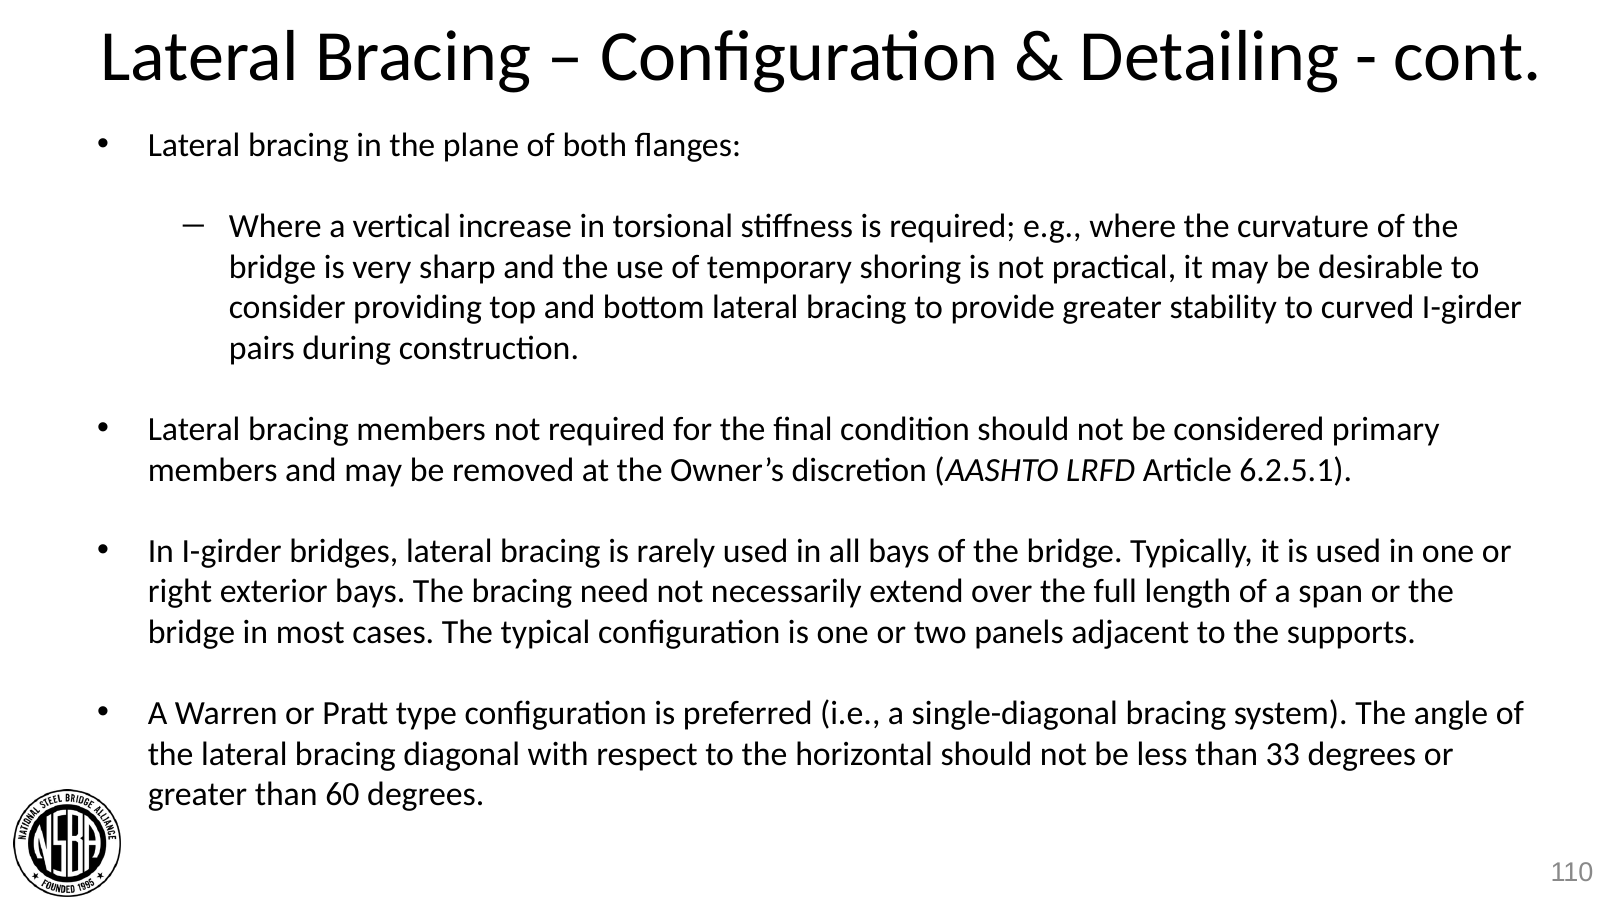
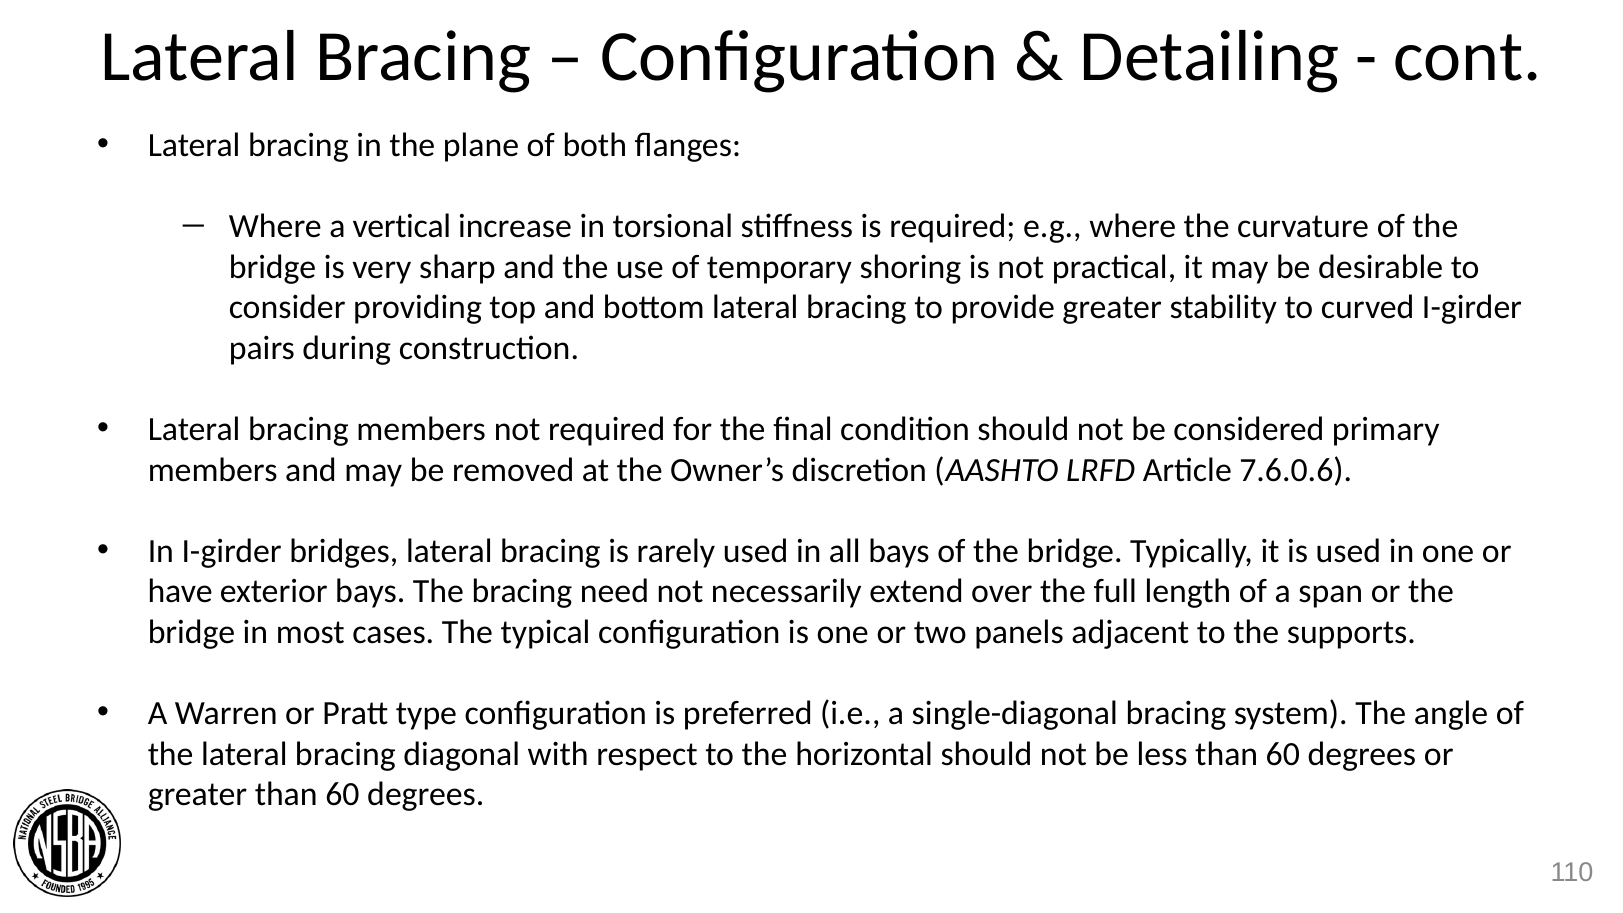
6.2.5.1: 6.2.5.1 -> 7.6.0.6 (1296, 470)
right: right -> have (180, 592)
less than 33: 33 -> 60 (1283, 754)
